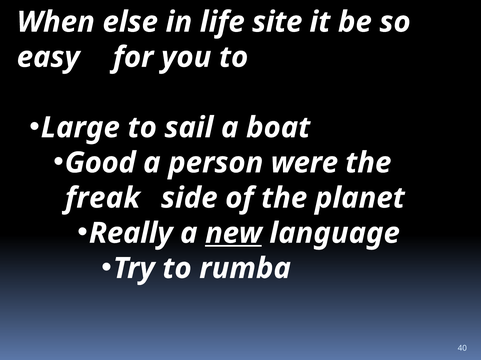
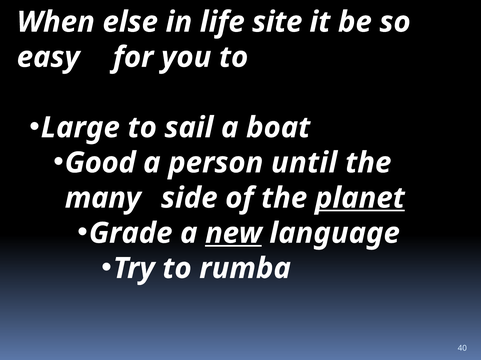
were: were -> until (304, 163)
freak: freak -> many (103, 198)
planet underline: none -> present (360, 198)
Really: Really -> Grade (131, 234)
